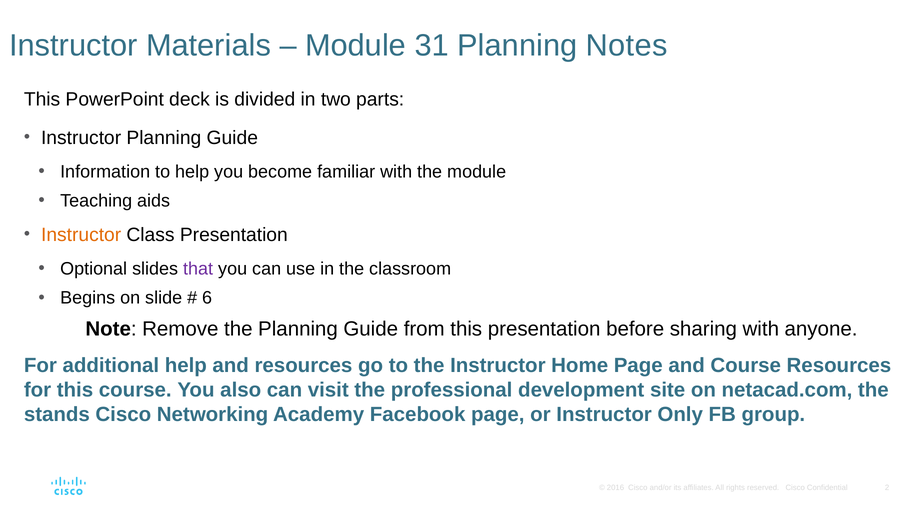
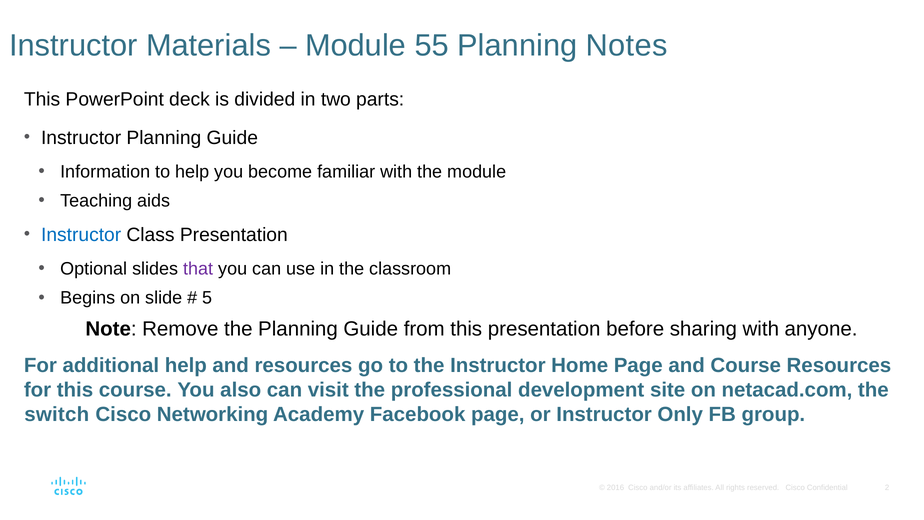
31: 31 -> 55 (432, 46)
Instructor colour: orange -> blue (81, 235)
6: 6 -> 5 (207, 298)
stands: stands -> switch (57, 414)
